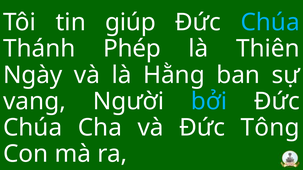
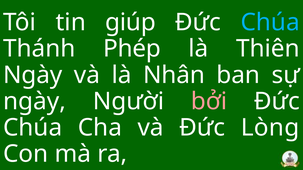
Hằng: Hằng -> Nhân (174, 75)
vang: vang -> ngày (35, 102)
bởi colour: light blue -> pink (209, 102)
Tông: Tông -> Lòng (270, 128)
